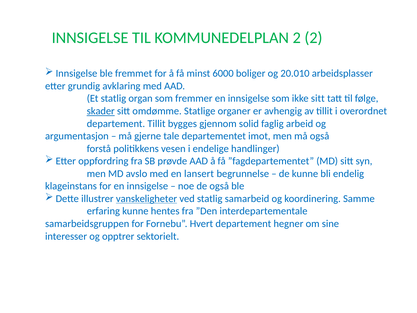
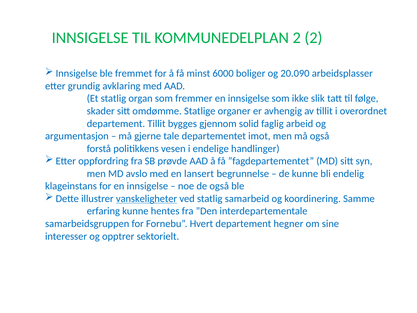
20.010: 20.010 -> 20.090 (295, 73)
ikke sitt: sitt -> slik (318, 98)
skader underline: present -> none (101, 111)
